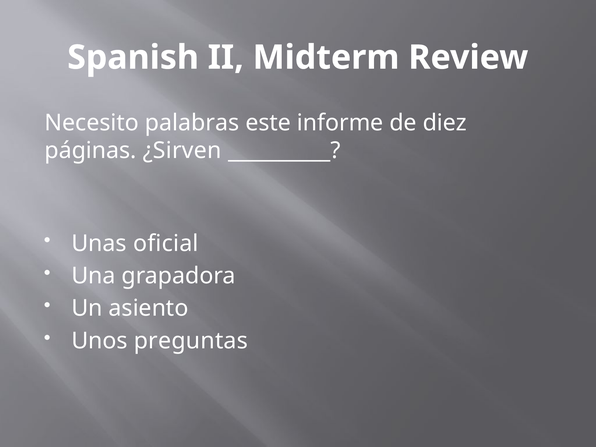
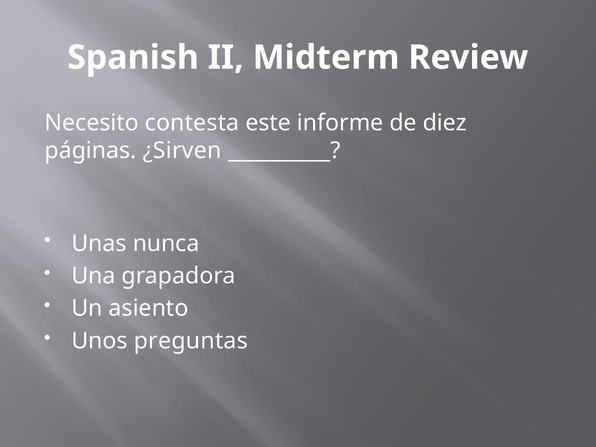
palabras: palabras -> contesta (192, 123)
oficial: oficial -> nunca (166, 243)
